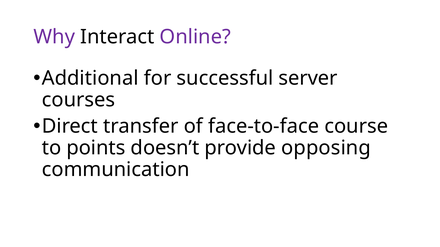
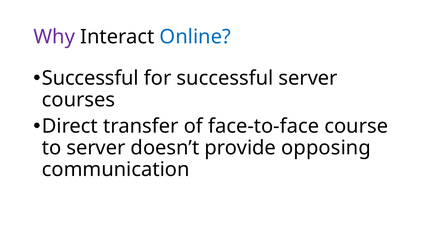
Online colour: purple -> blue (195, 37)
Additional: Additional -> Successful (90, 78)
to points: points -> server (96, 148)
